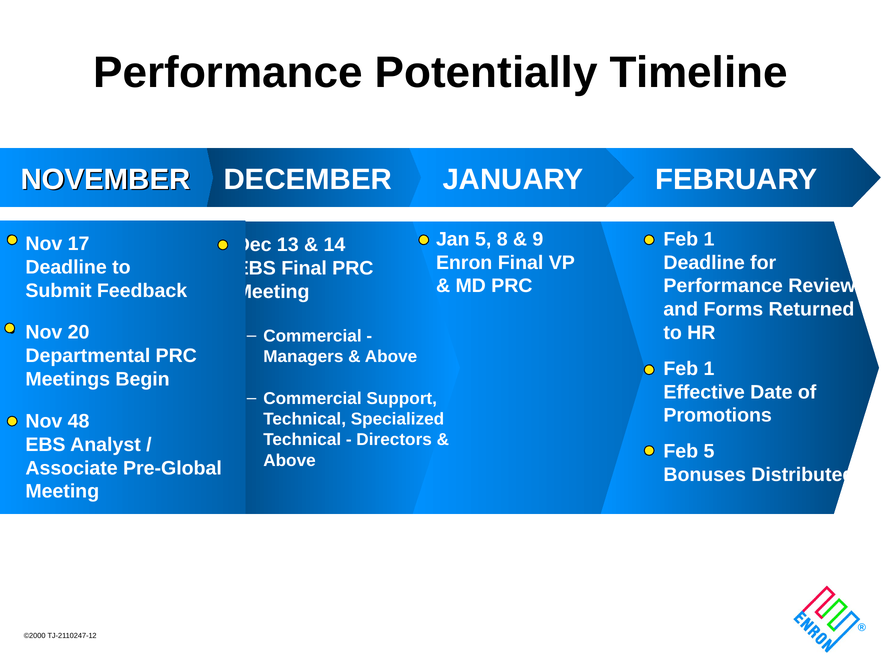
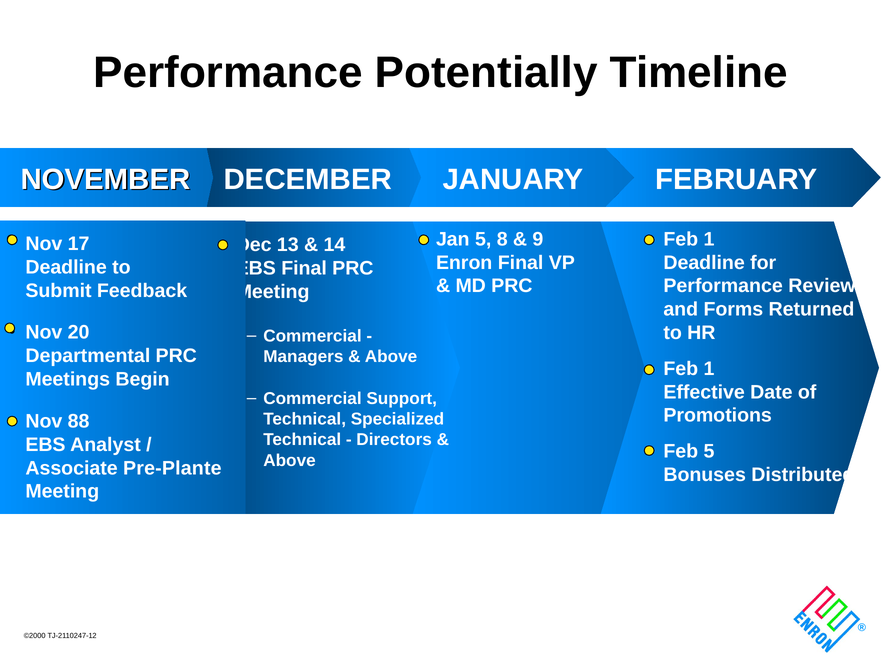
48: 48 -> 88 (79, 421)
Pre-Global: Pre-Global -> Pre-Plante (172, 468)
